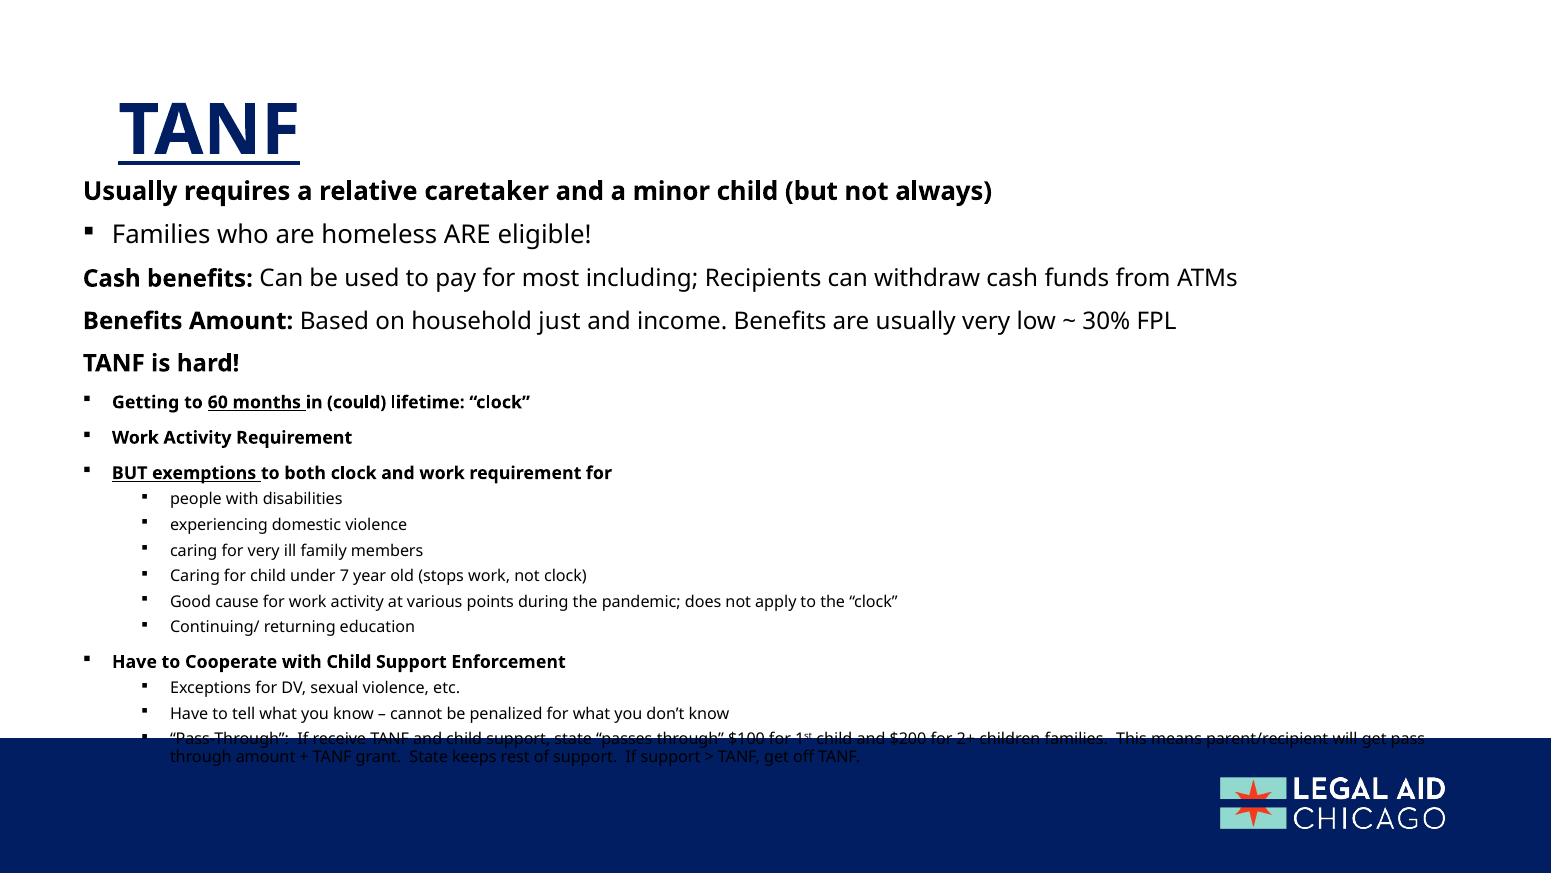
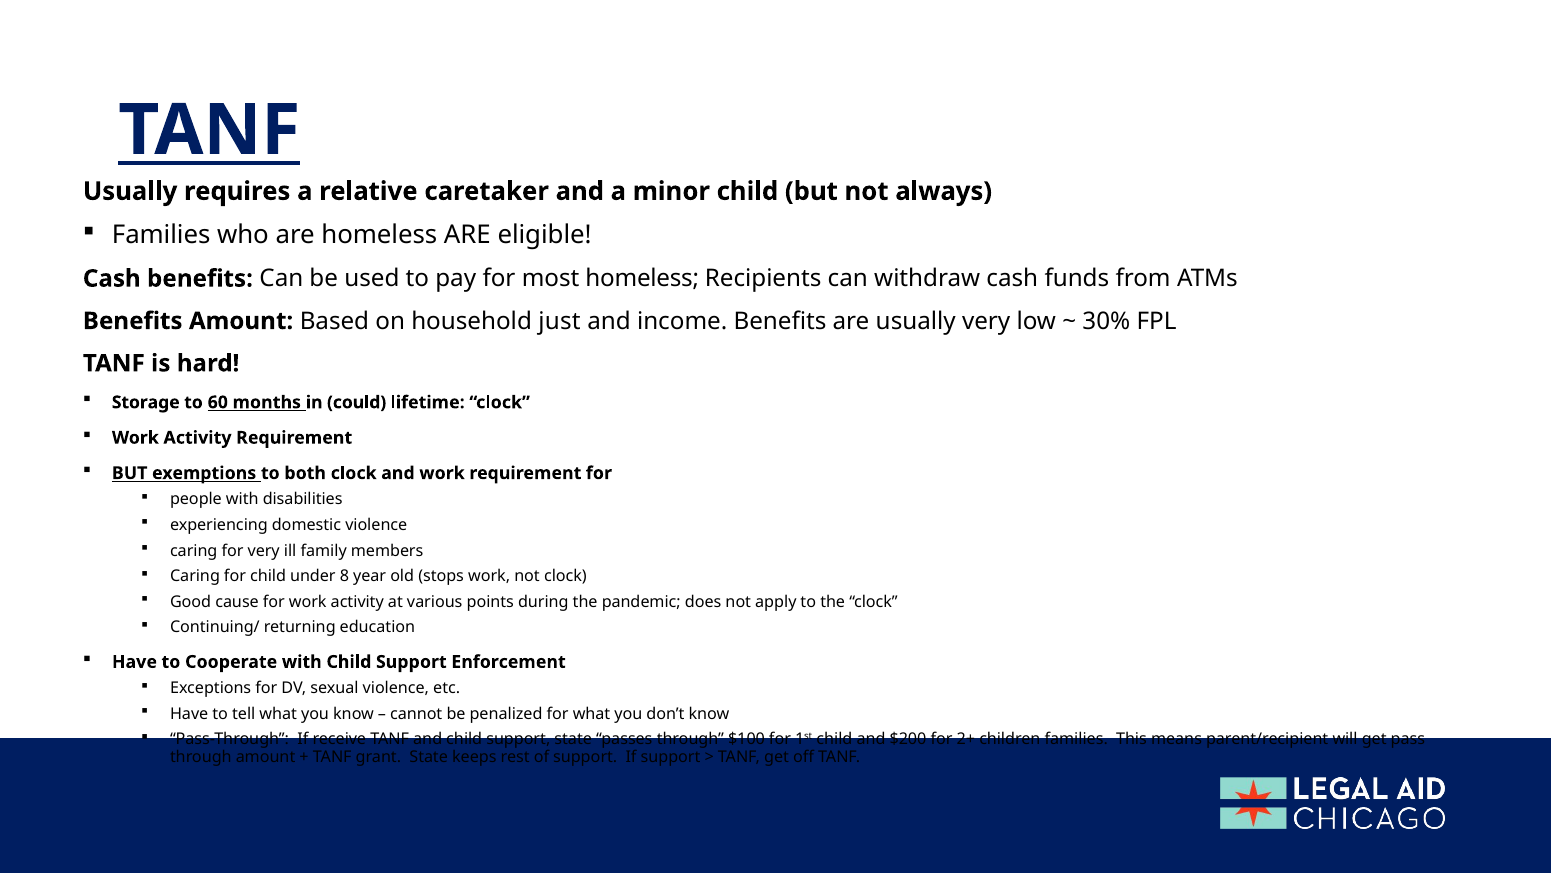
most including: including -> homeless (642, 278)
Getting: Getting -> Storage (146, 402)
7: 7 -> 8 (344, 576)
